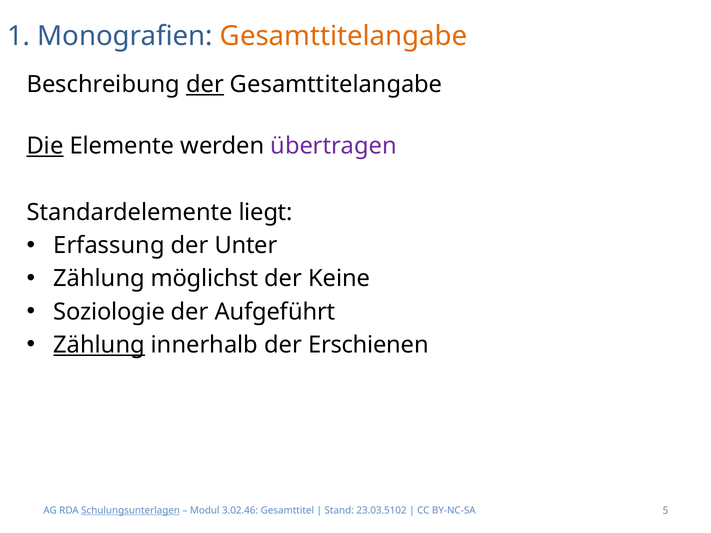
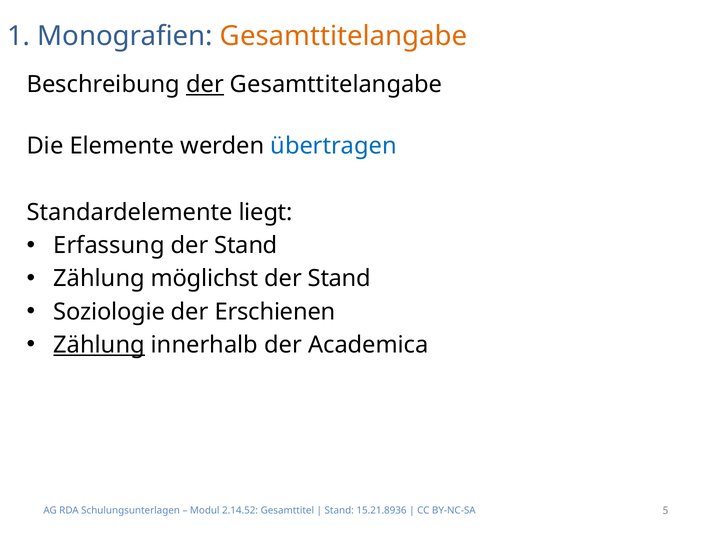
Die underline: present -> none (45, 146)
übertragen colour: purple -> blue (334, 146)
Unter: Unter -> Stand (246, 246)
Keine: Keine -> Stand (339, 279)
Aufgeführt: Aufgeführt -> Erschienen (275, 312)
Erschienen: Erschienen -> Academica (368, 345)
Schulungsunterlagen underline: present -> none (131, 511)
3.02.46: 3.02.46 -> 2.14.52 (240, 511)
23.03.5102: 23.03.5102 -> 15.21.8936 (382, 511)
